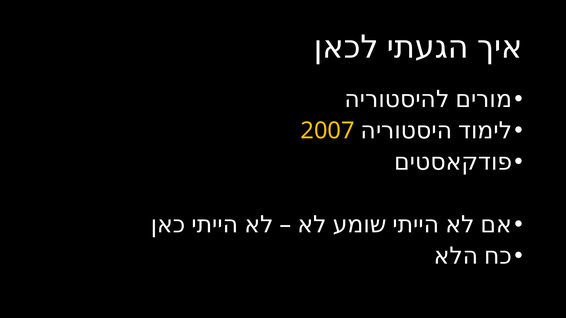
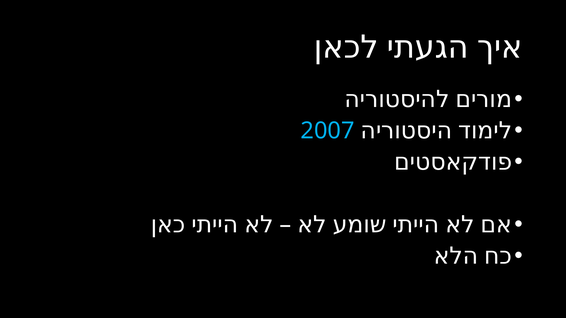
2007 colour: yellow -> light blue (328, 131)
